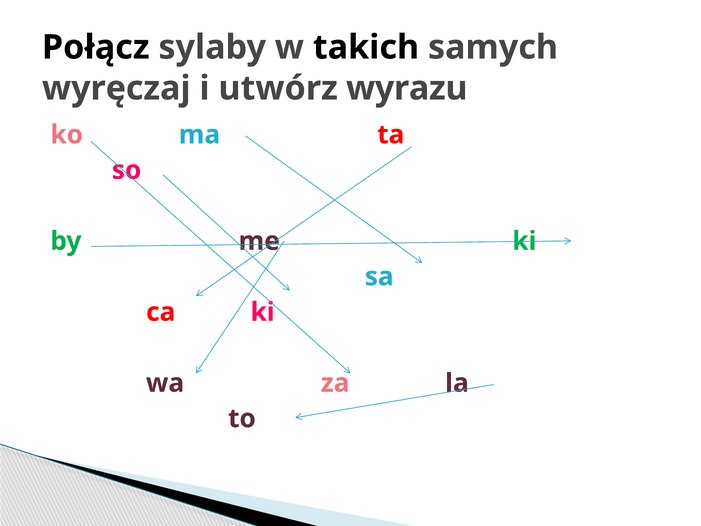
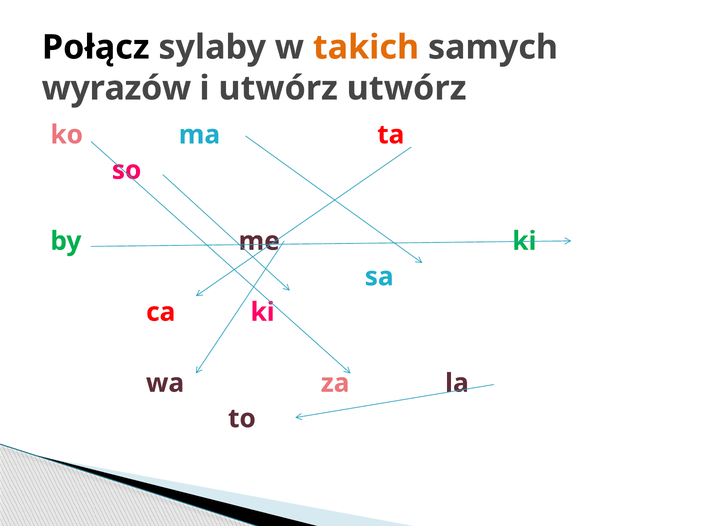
takich colour: black -> orange (366, 47)
wyręczaj: wyręczaj -> wyrazów (116, 88)
utwórz wyrazu: wyrazu -> utwórz (407, 88)
